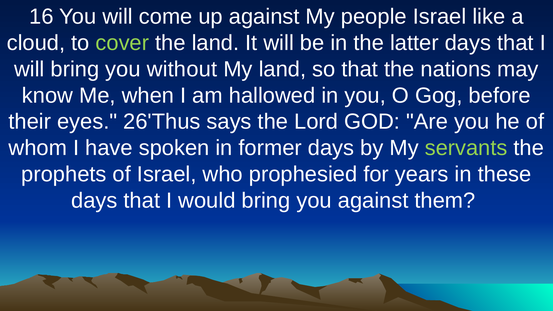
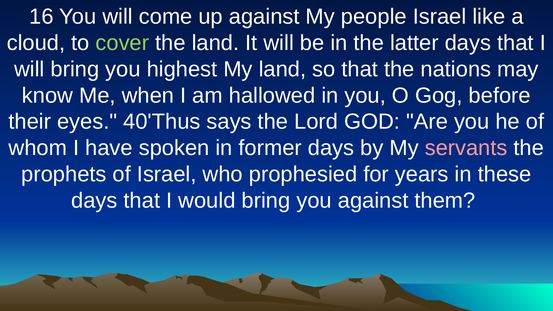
without: without -> highest (182, 69)
26'Thus: 26'Thus -> 40'Thus (162, 122)
servants colour: light green -> pink (466, 148)
